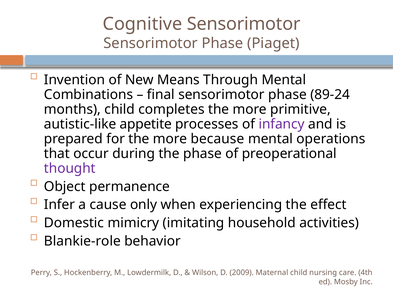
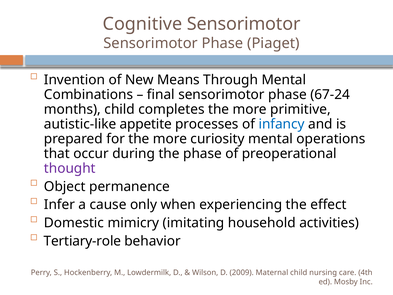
89-24: 89-24 -> 67-24 (330, 95)
infancy colour: purple -> blue (282, 124)
because: because -> curiosity (218, 139)
Blankie-role: Blankie-role -> Tertiary-role (82, 241)
